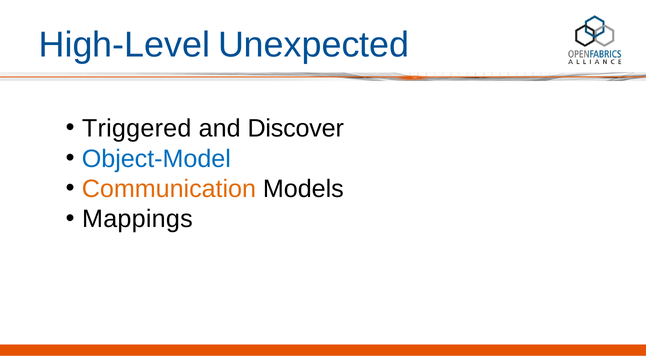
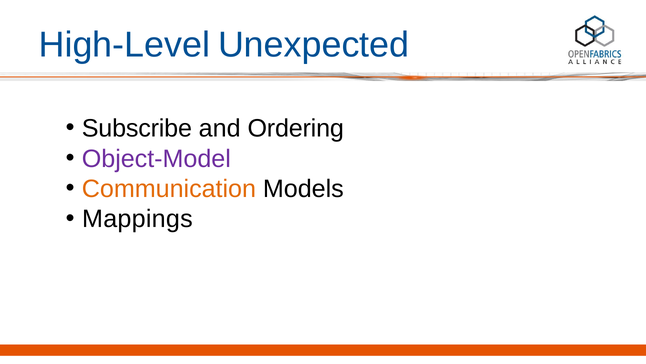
Triggered: Triggered -> Subscribe (137, 128)
Discover: Discover -> Ordering (296, 128)
Object-Model colour: blue -> purple (156, 158)
